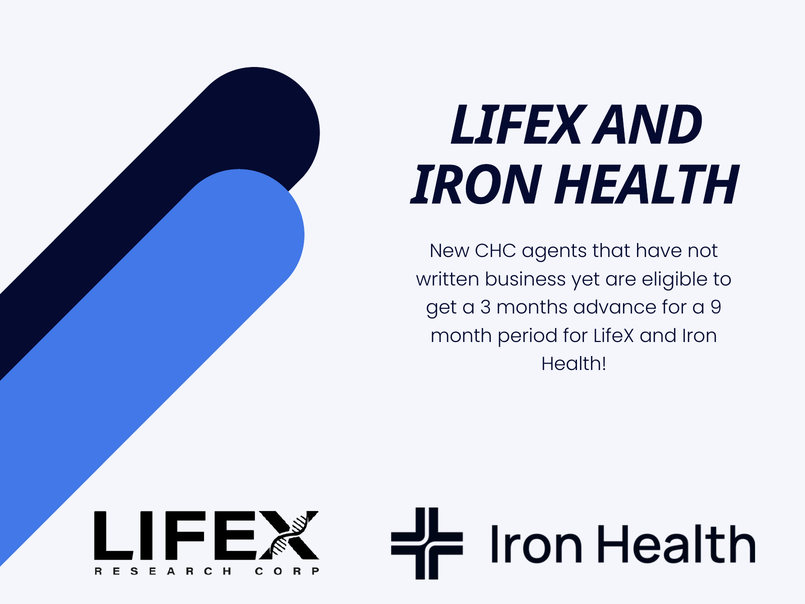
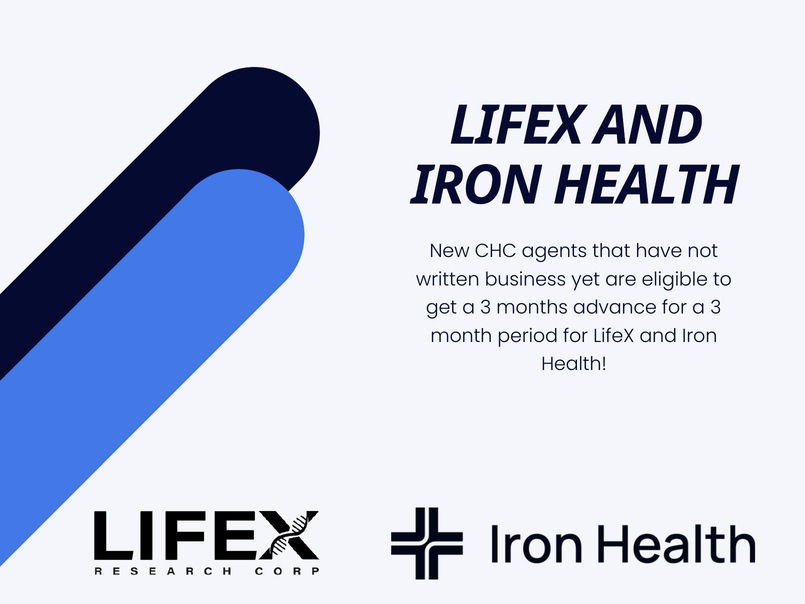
for a 9: 9 -> 3 (716, 307)
